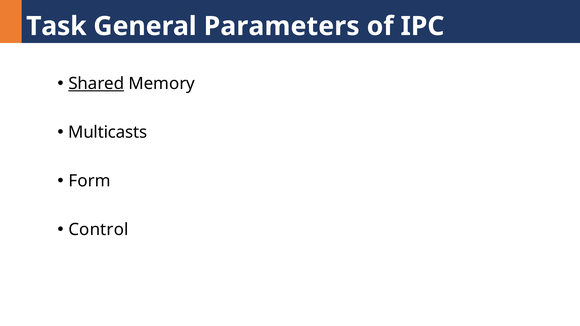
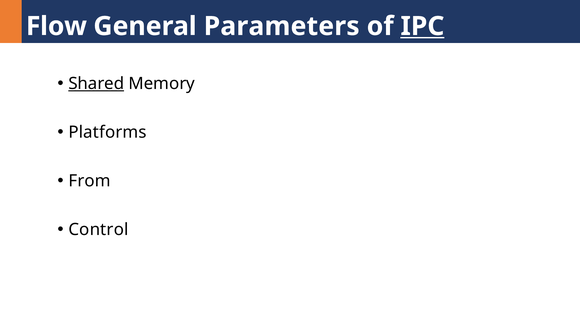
Task: Task -> Flow (56, 26)
IPC underline: none -> present (422, 26)
Multicasts: Multicasts -> Platforms (108, 132)
Form: Form -> From (90, 181)
